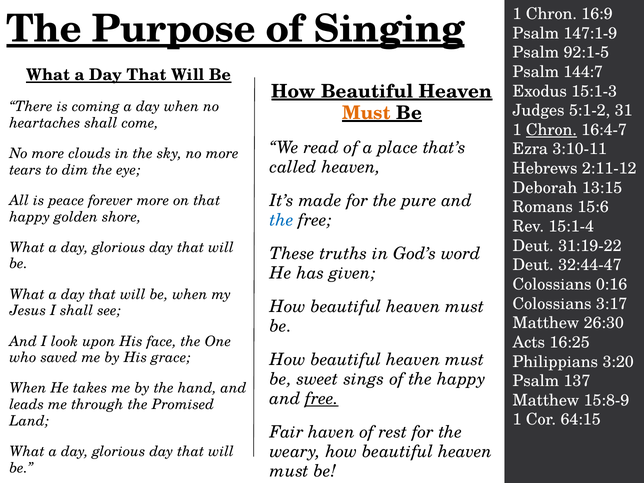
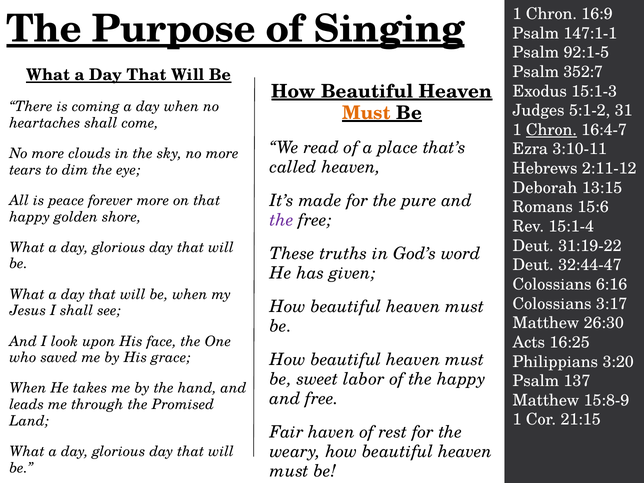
147:1-9: 147:1-9 -> 147:1-1 (590, 33)
144:7: 144:7 -> 352:7 (583, 72)
the colour: blue -> purple (282, 220)
0:16: 0:16 -> 6:16 (612, 284)
sings: sings -> labor (364, 379)
free underline: present -> none (322, 399)
64:15: 64:15 -> 21:15 (581, 420)
